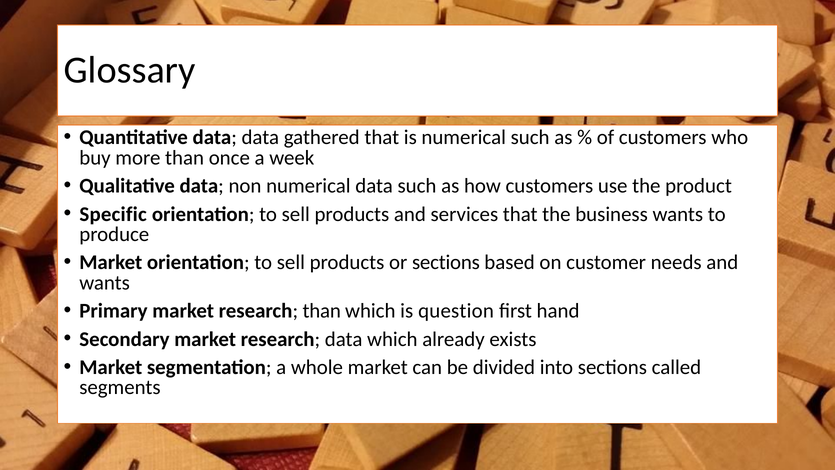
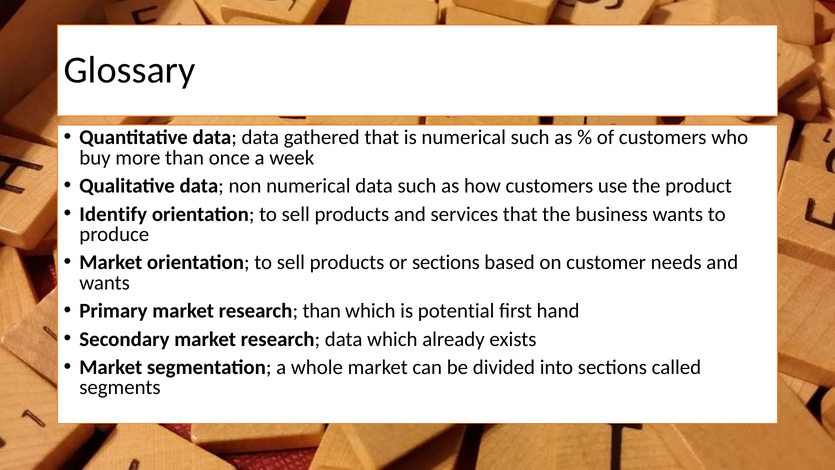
Specific: Specific -> Identify (113, 214)
question: question -> potential (456, 311)
